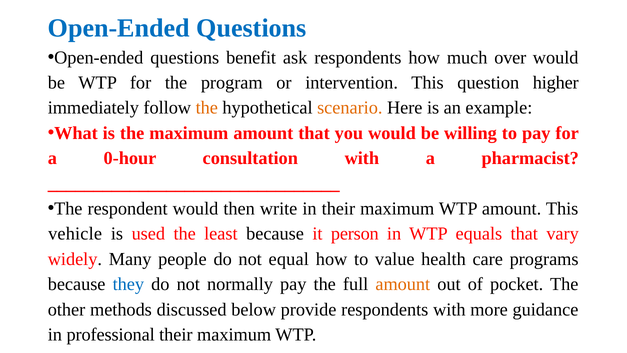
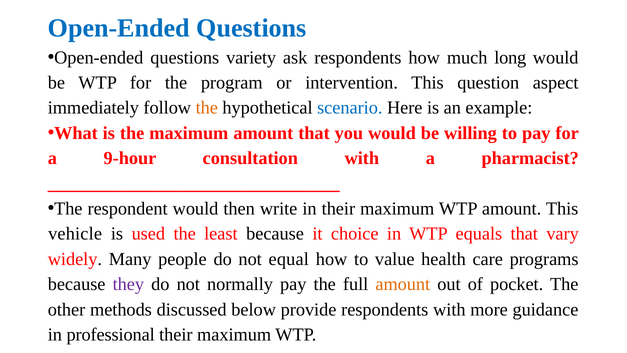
benefit: benefit -> variety (251, 57)
over: over -> long (510, 57)
higher: higher -> aspect (556, 83)
scenario colour: orange -> blue (350, 108)
0-hour: 0-hour -> 9-hour (130, 158)
person: person -> choice (355, 234)
they colour: blue -> purple (128, 284)
